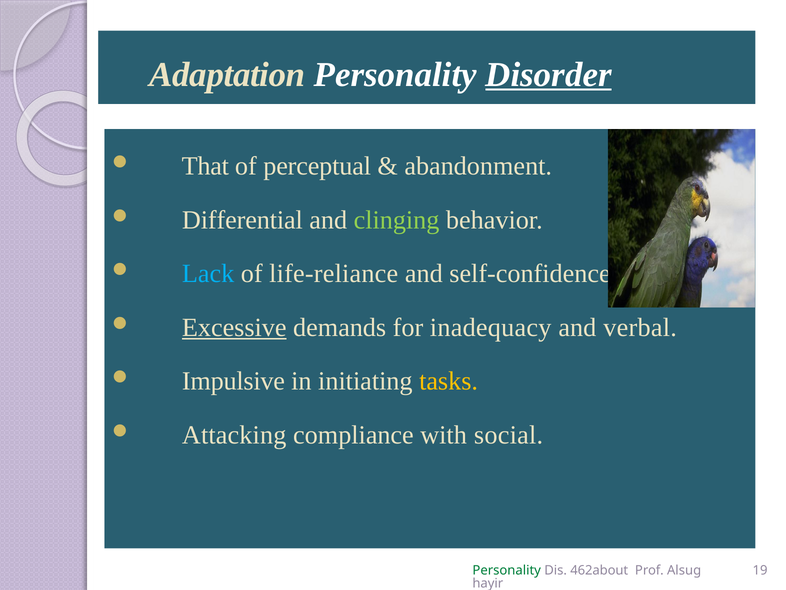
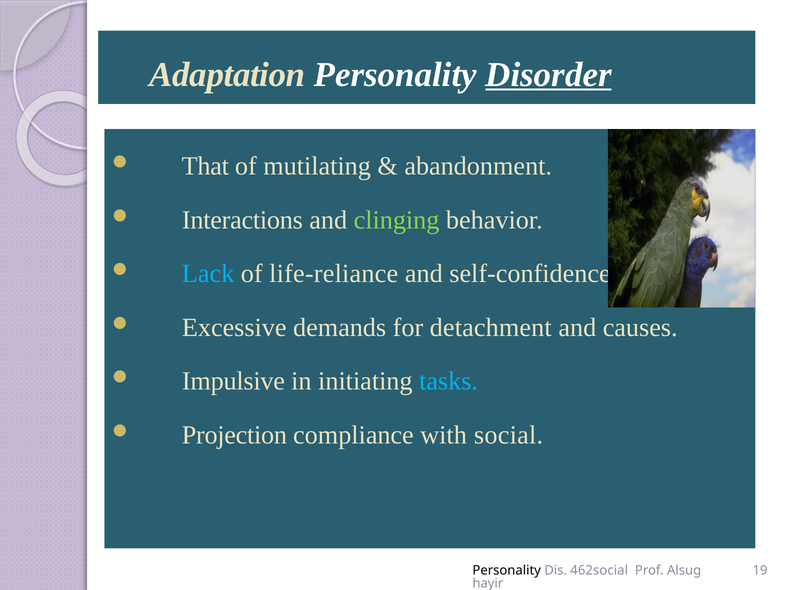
perceptual: perceptual -> mutilating (317, 166)
Differential: Differential -> Interactions (242, 220)
Excessive underline: present -> none (234, 327)
inadequacy: inadequacy -> detachment (491, 327)
verbal: verbal -> causes (640, 327)
tasks colour: yellow -> light blue (449, 381)
Attacking: Attacking -> Projection (234, 435)
Personality colour: green -> black (507, 570)
462about: 462about -> 462social (599, 570)
